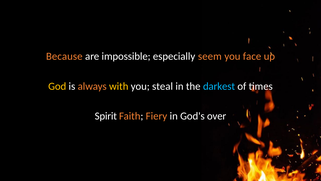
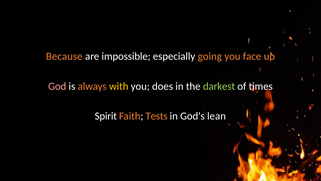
seem: seem -> going (210, 56)
God colour: yellow -> pink (57, 86)
steal: steal -> does (163, 86)
darkest colour: light blue -> light green (219, 86)
Fiery: Fiery -> Tests (157, 116)
over: over -> lean (217, 116)
